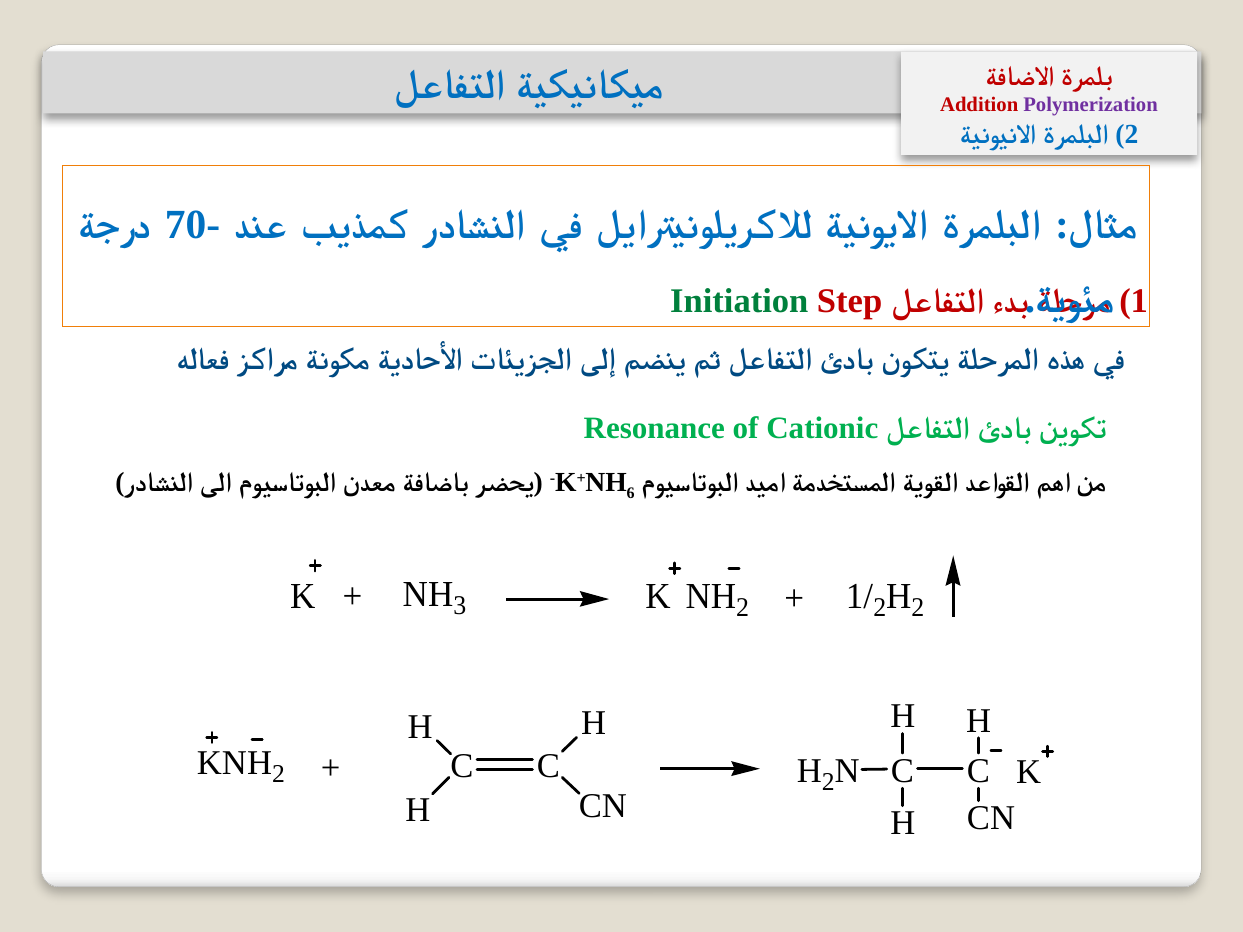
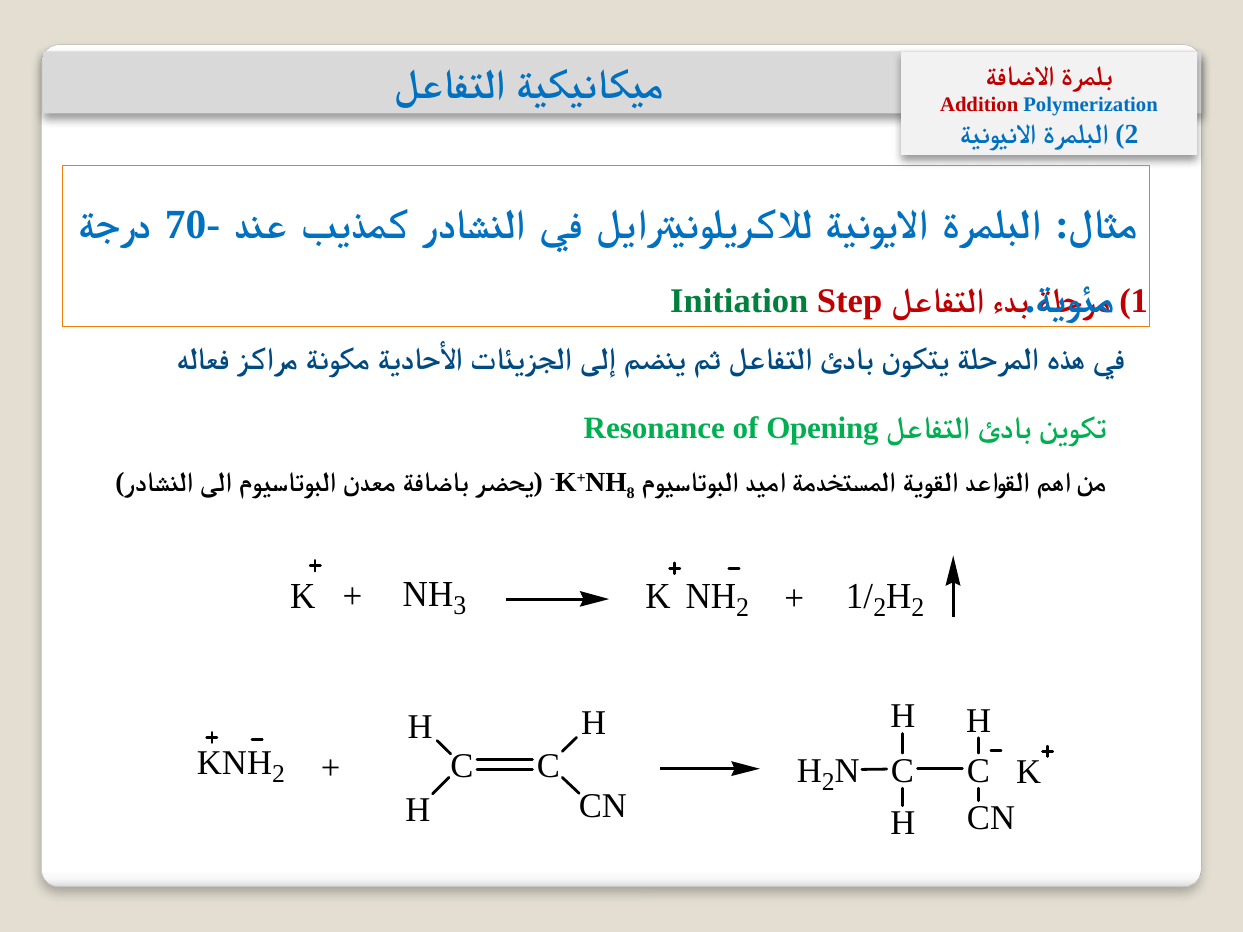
Polymerization colour: purple -> blue (1091, 105)
Cationic: Cationic -> Opening (822, 429)
6: 6 -> 8 (631, 493)
